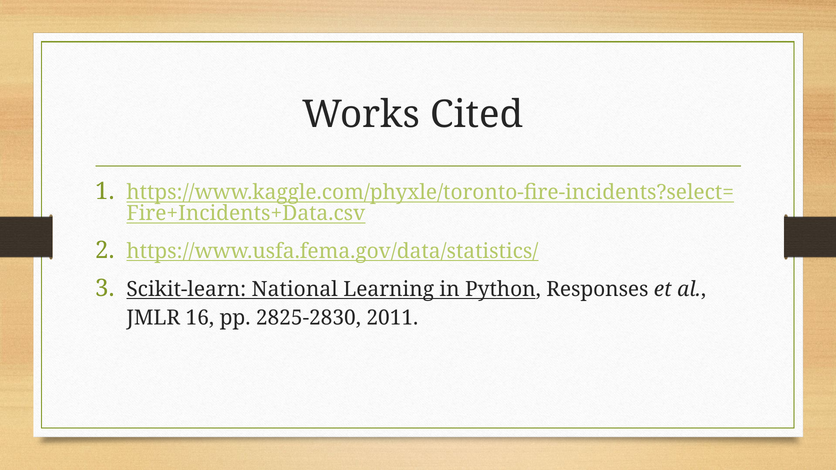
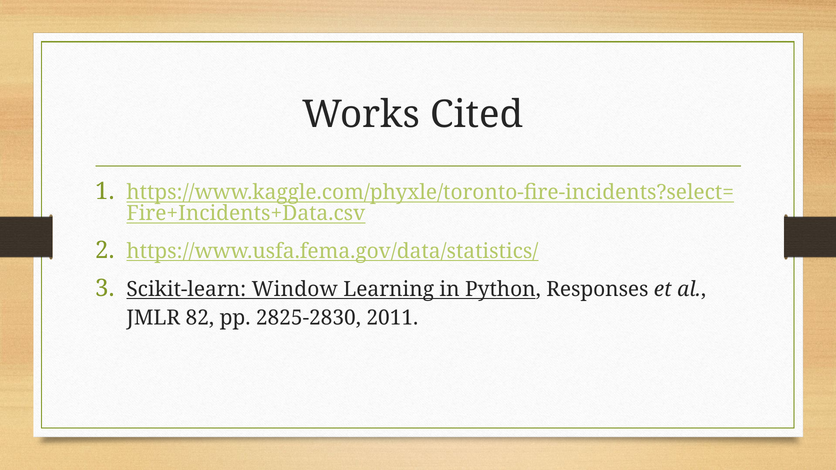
National: National -> Window (295, 289)
16: 16 -> 82 (200, 318)
